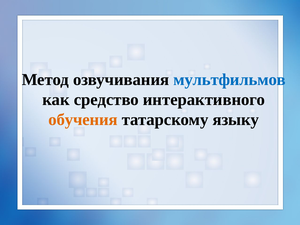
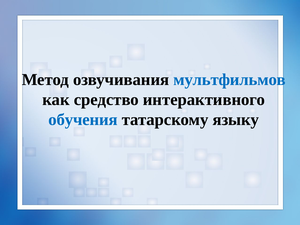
обучения colour: orange -> blue (83, 120)
